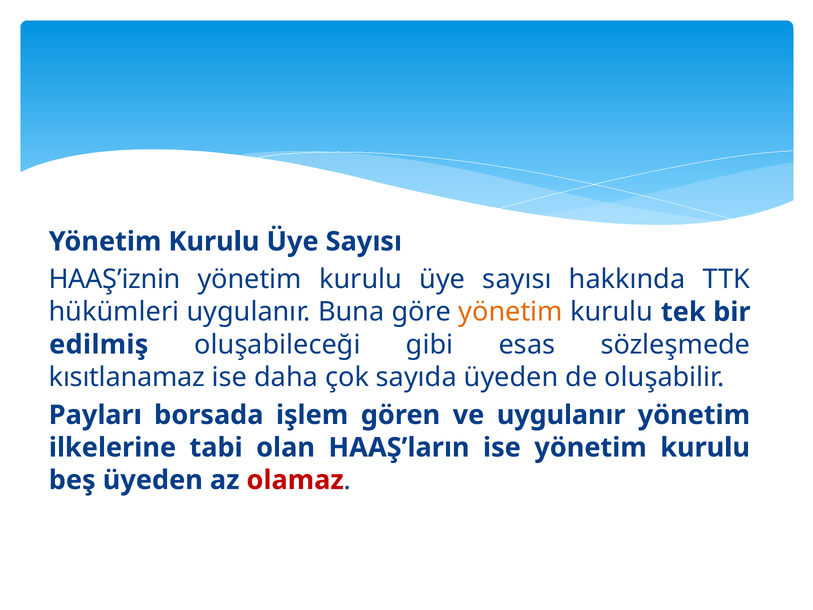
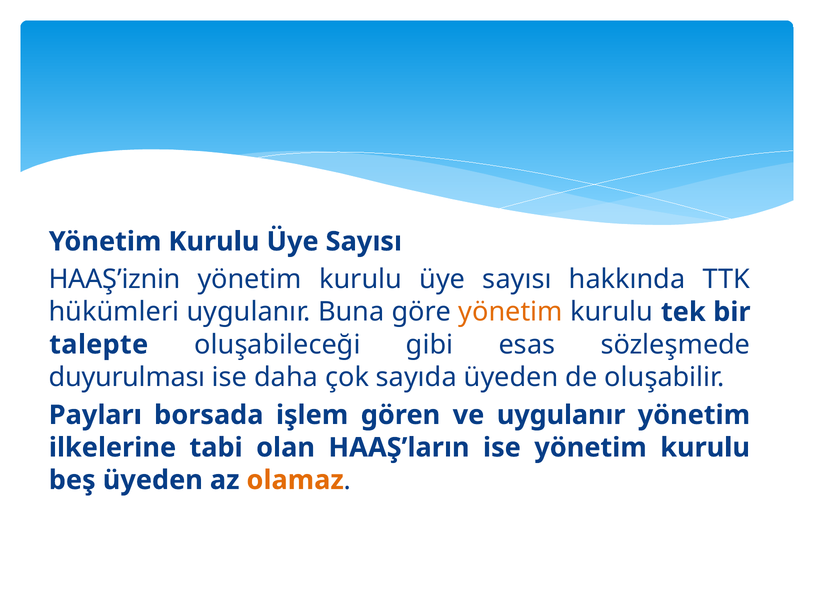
edilmiş: edilmiş -> talepte (99, 344)
kısıtlanamaz: kısıtlanamaz -> duyurulması (127, 377)
olamaz colour: red -> orange (295, 480)
